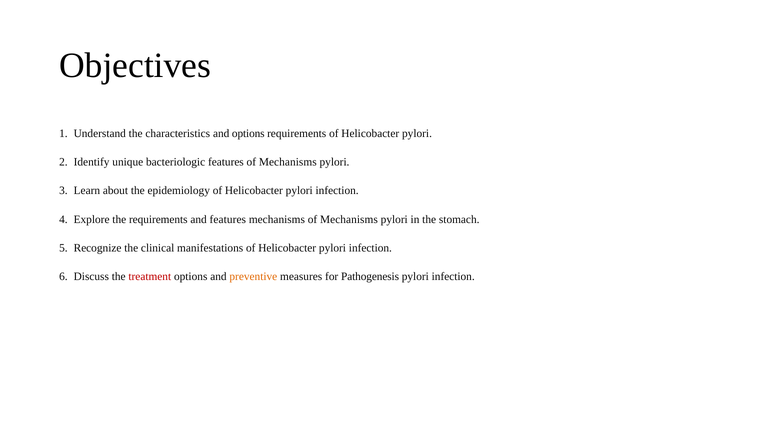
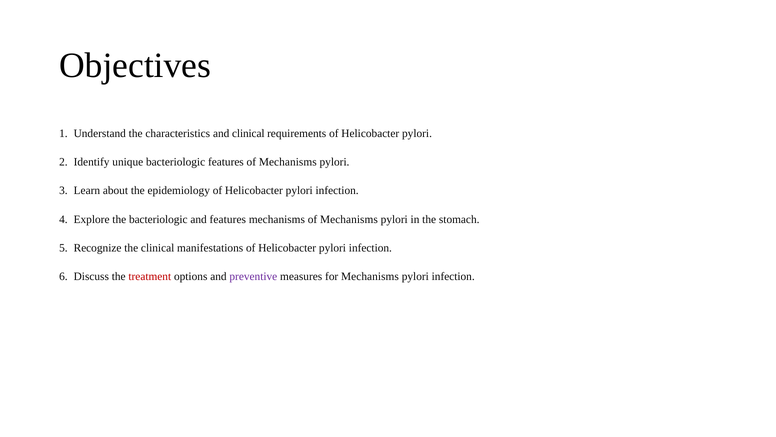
and options: options -> clinical (248, 134)
the requirements: requirements -> bacteriologic (158, 219)
preventive colour: orange -> purple (253, 276)
for Pathogenesis: Pathogenesis -> Mechanisms (370, 276)
